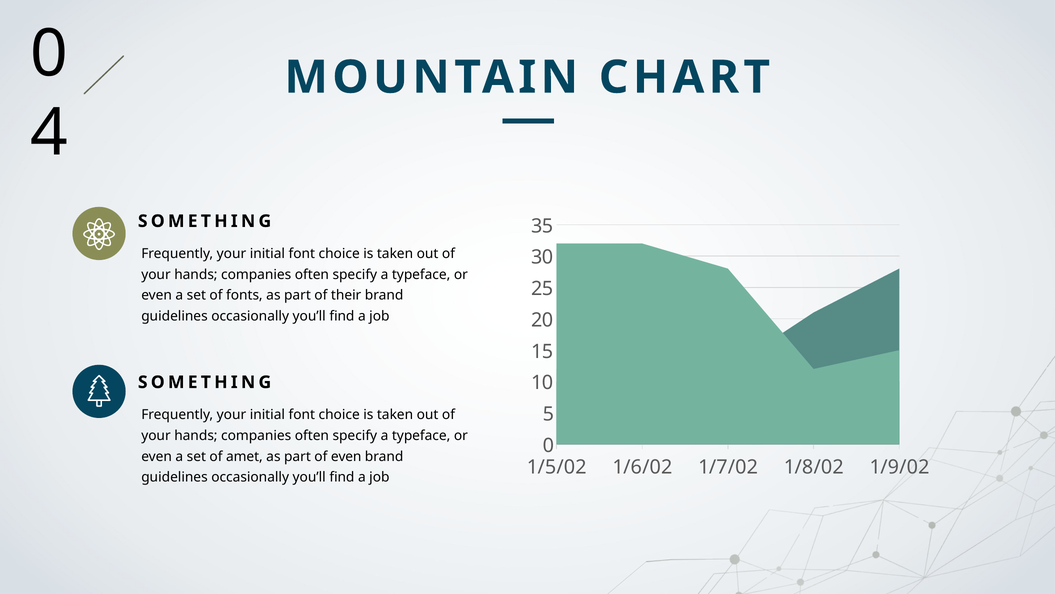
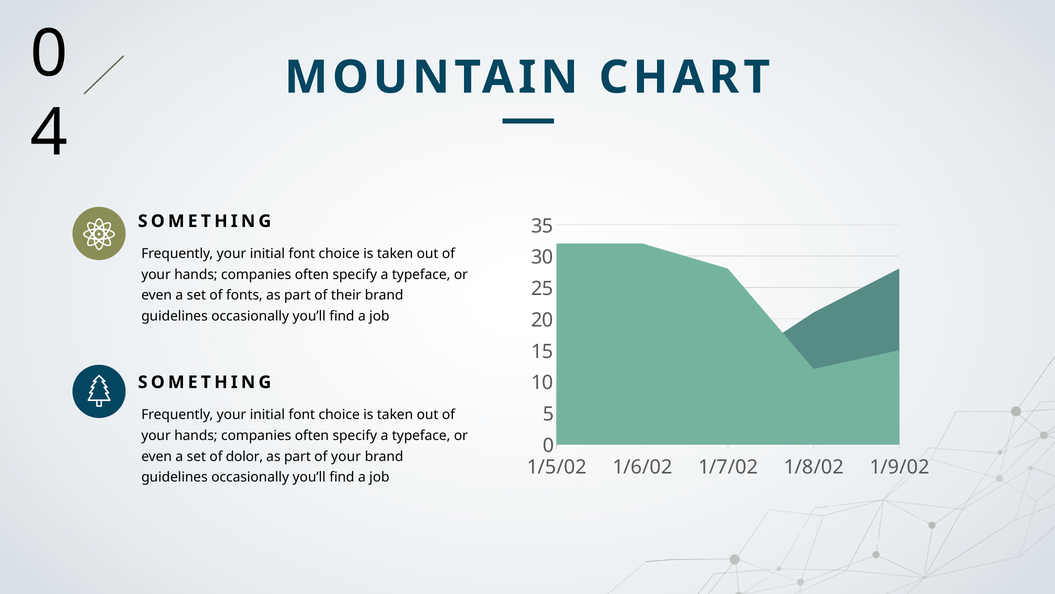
amet: amet -> dolor (244, 456)
part of even: even -> your (346, 456)
